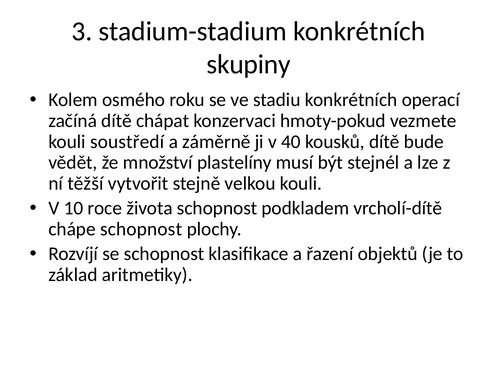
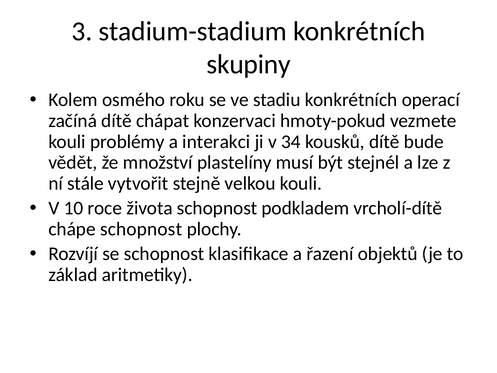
soustředí: soustředí -> problémy (127, 142)
záměrně: záměrně -> interakci (216, 142)
40: 40 -> 34 (291, 142)
těžší: těžší -> stále (86, 183)
